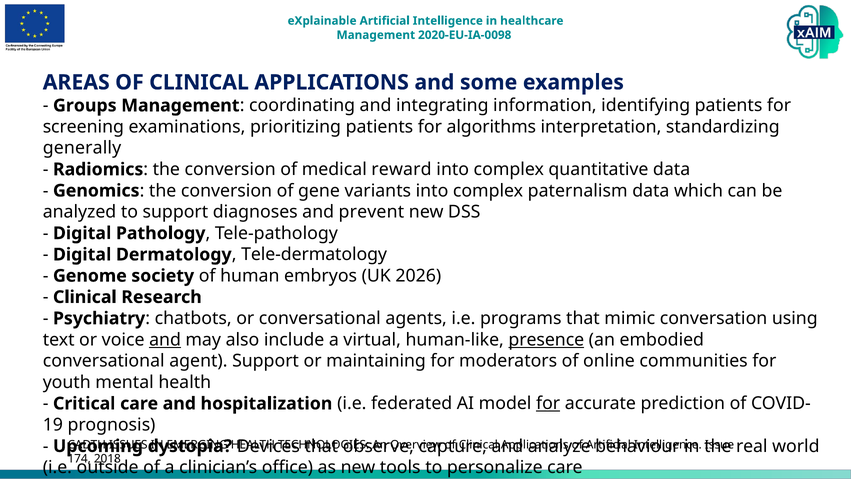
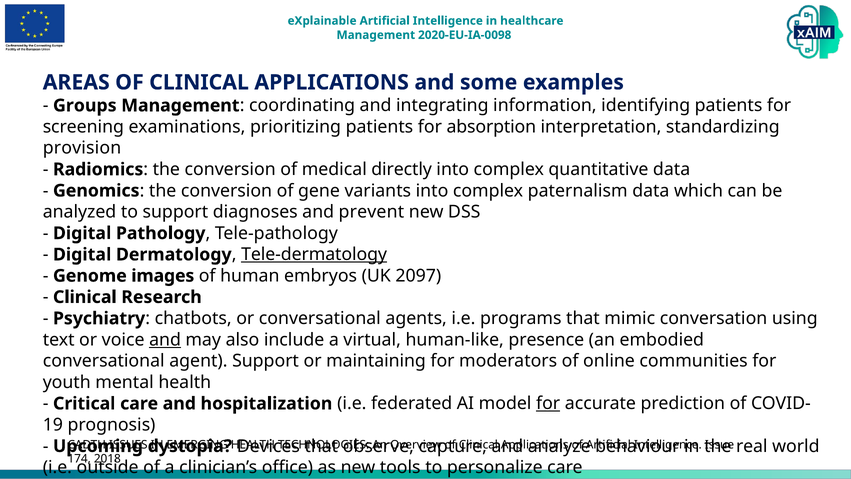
algorithms: algorithms -> absorption (491, 127)
generally: generally -> provision (82, 148)
reward: reward -> directly (402, 169)
Tele-dermatology underline: none -> present (314, 254)
society: society -> images (163, 276)
2026: 2026 -> 2097 (418, 276)
presence underline: present -> none (546, 340)
